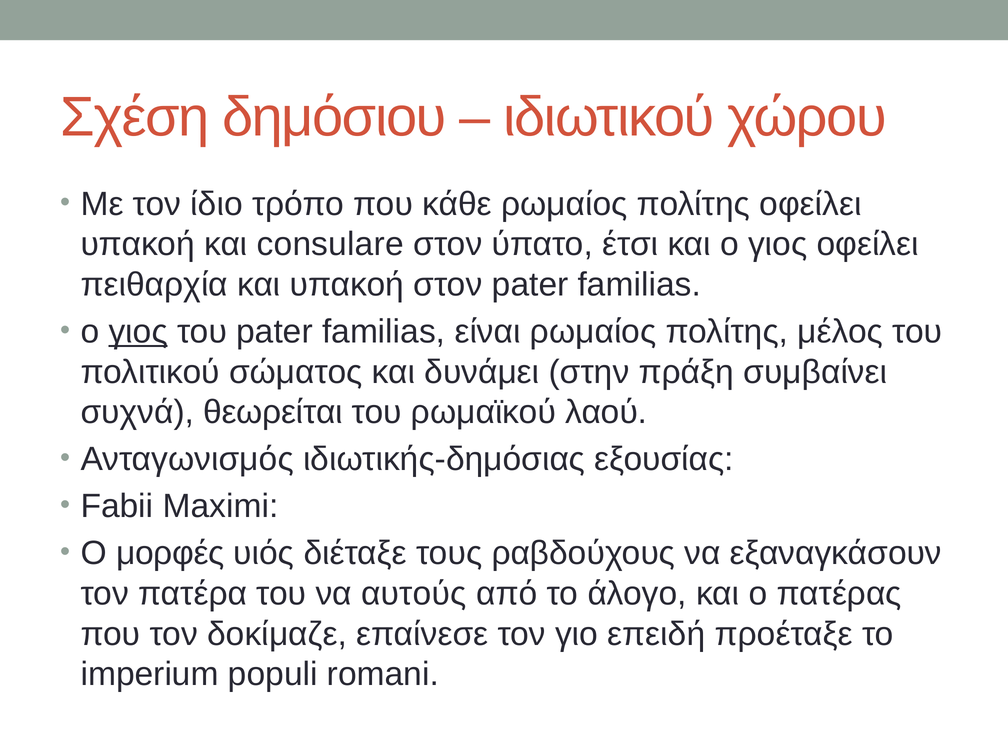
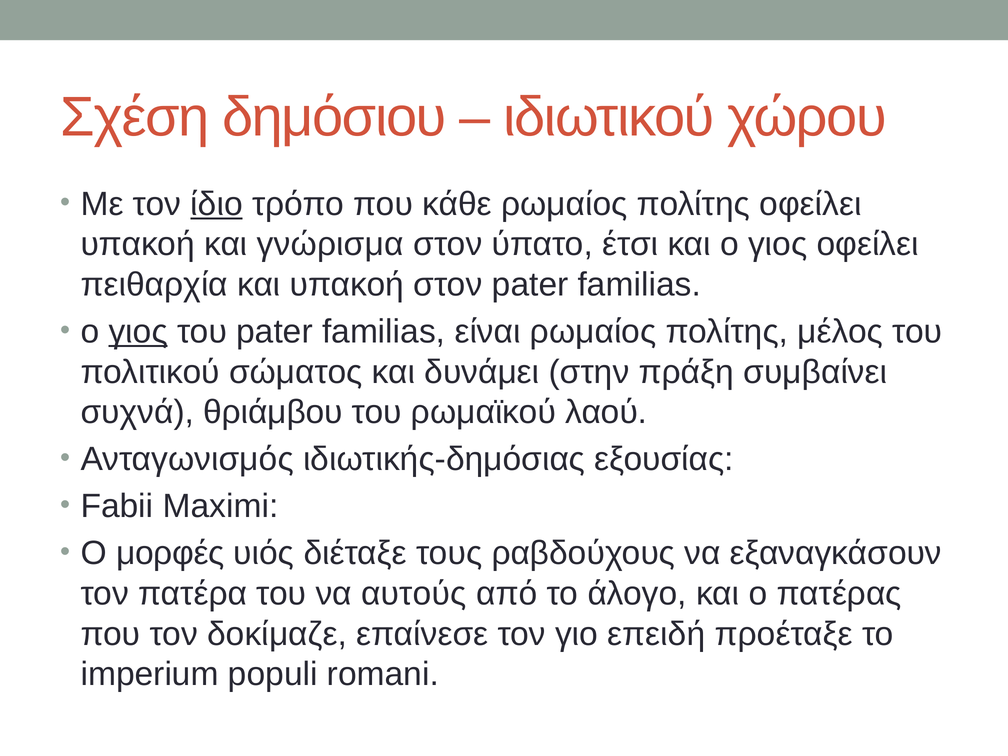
ίδιο underline: none -> present (217, 204)
consulare: consulare -> γνώρισμα (330, 244)
θεωρείται: θεωρείται -> θριάμβου (273, 412)
